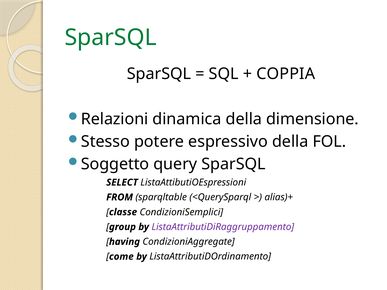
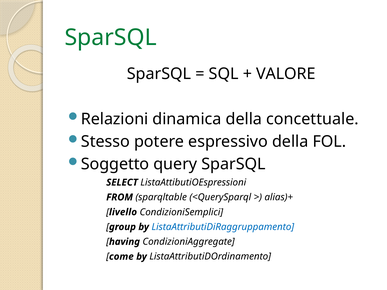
COPPIA: COPPIA -> VALORE (286, 74)
dimensione: dimensione -> concettuale (312, 119)
classe: classe -> livello (123, 212)
ListaAttributiDiRaggruppamento colour: purple -> blue (223, 227)
